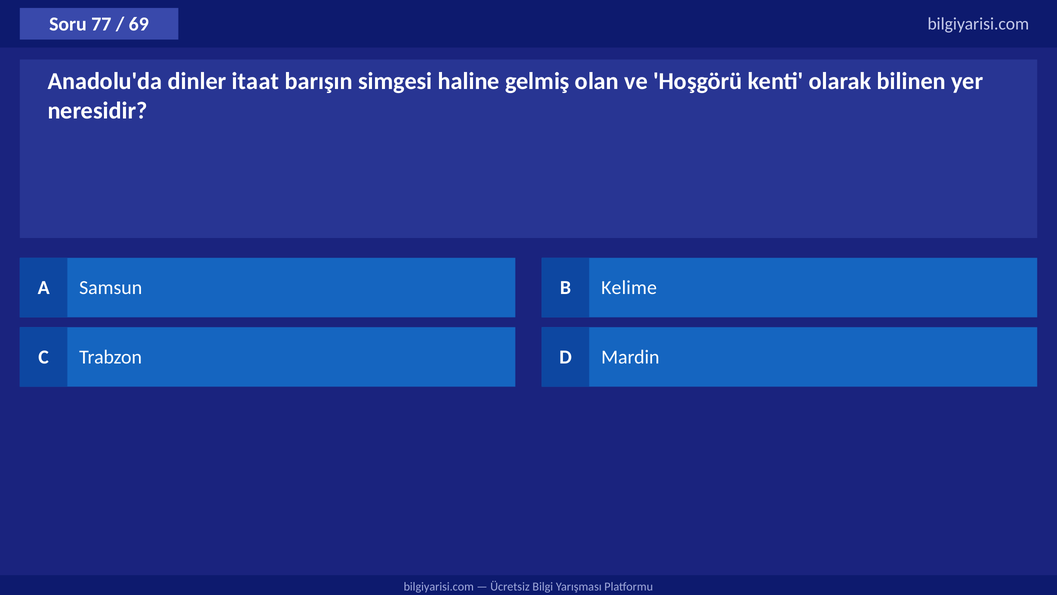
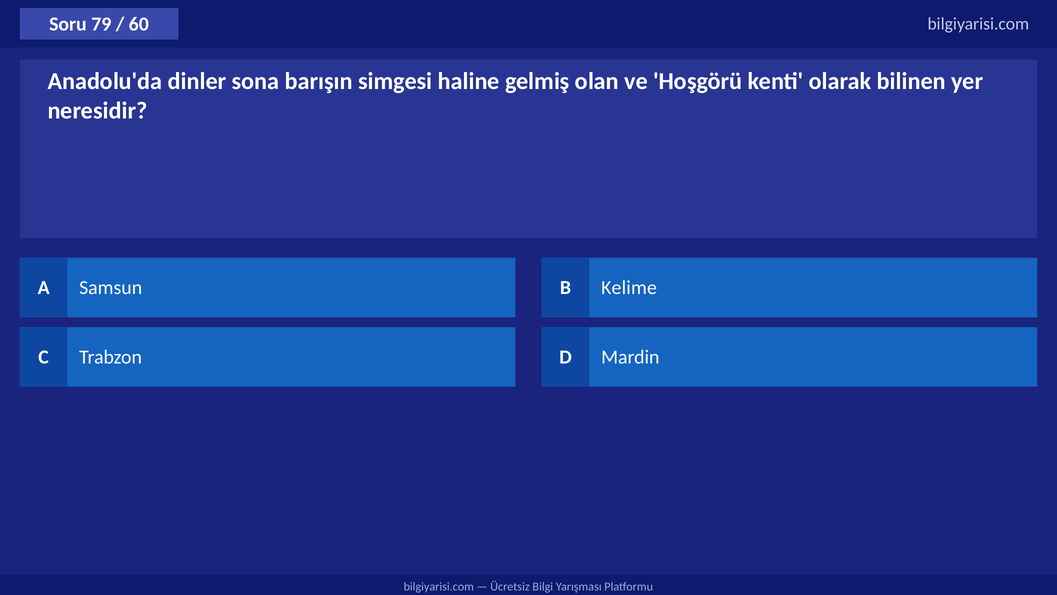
77: 77 -> 79 (101, 24)
69: 69 -> 60 (139, 24)
itaat: itaat -> sona (256, 81)
